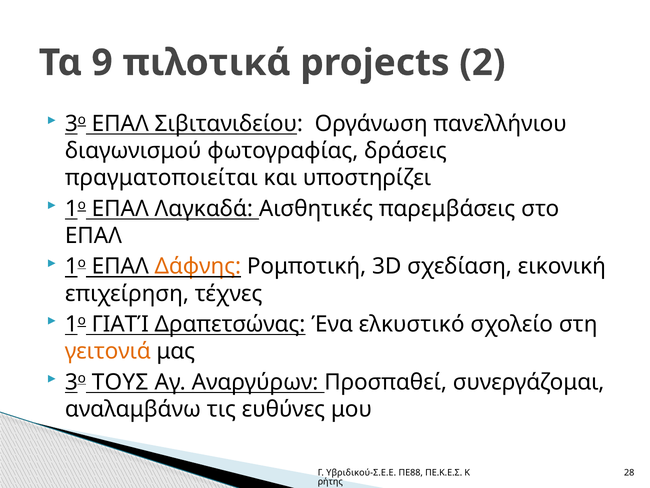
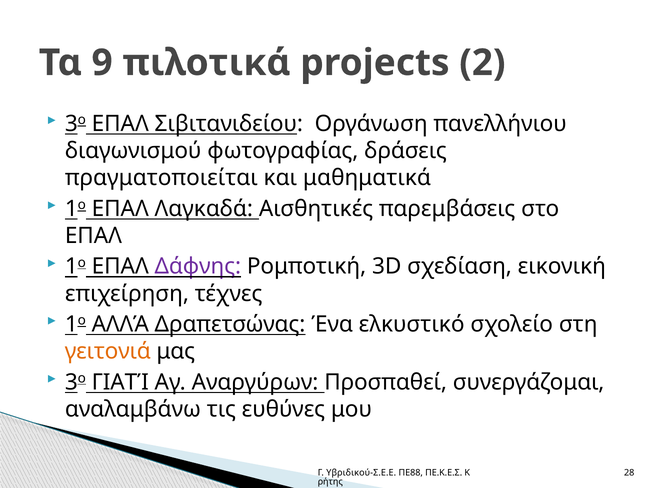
υποστηρίζει: υποστηρίζει -> μαθηματικά (367, 178)
Δάφνης colour: orange -> purple (198, 266)
ΓΙΑΤΊ: ΓΙΑΤΊ -> ΑΛΛΆ (120, 324)
ΤΟΥΣ: ΤΟΥΣ -> ΓΙΑΤΊ (120, 382)
